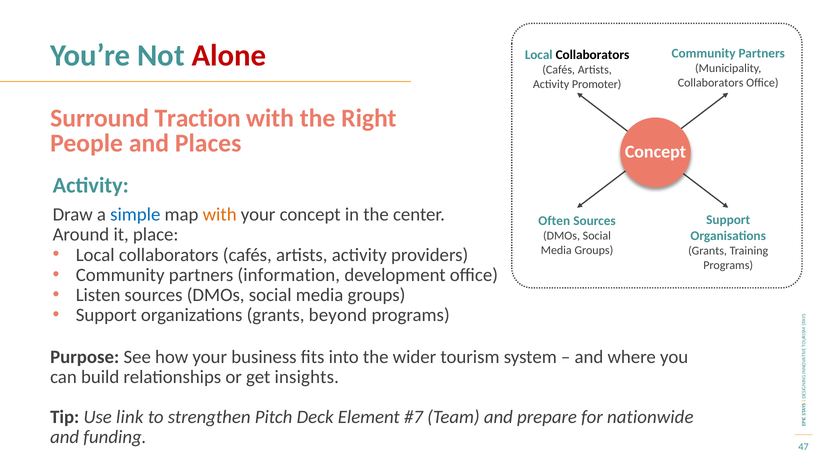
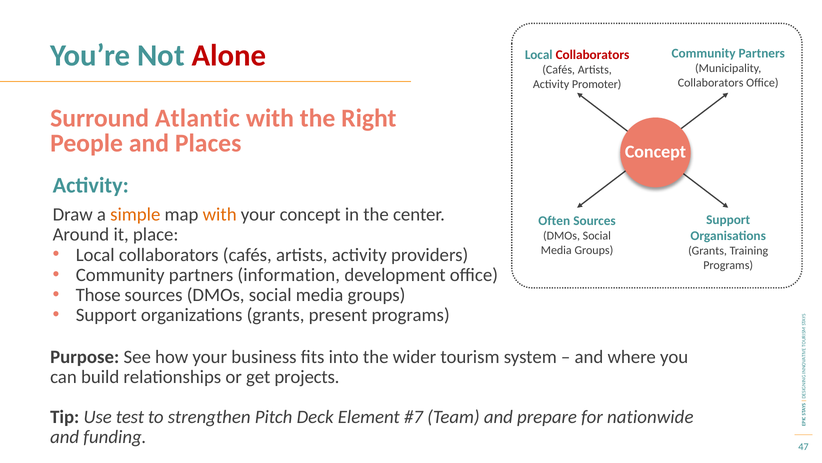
Collaborators colour: black -> red (592, 55)
Traction: Traction -> Atlantic (197, 118)
simple colour: blue -> orange (135, 214)
Listen: Listen -> Those (98, 295)
beyond: beyond -> present (338, 315)
insights: insights -> projects (307, 376)
link: link -> test (130, 417)
